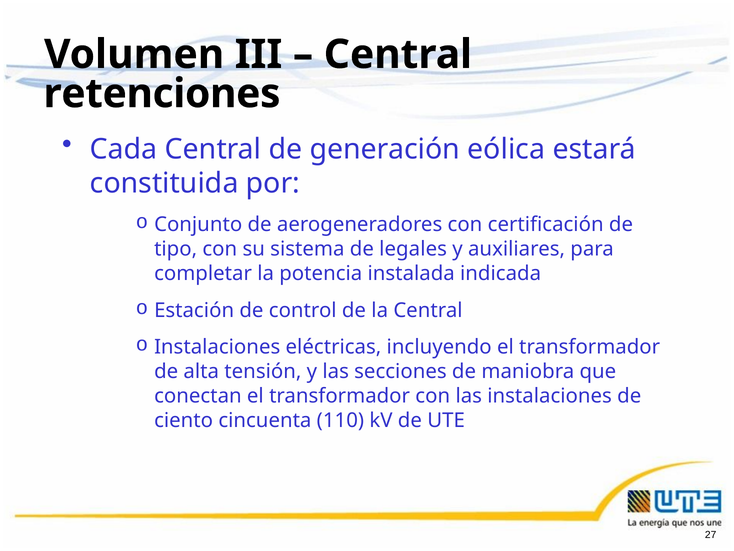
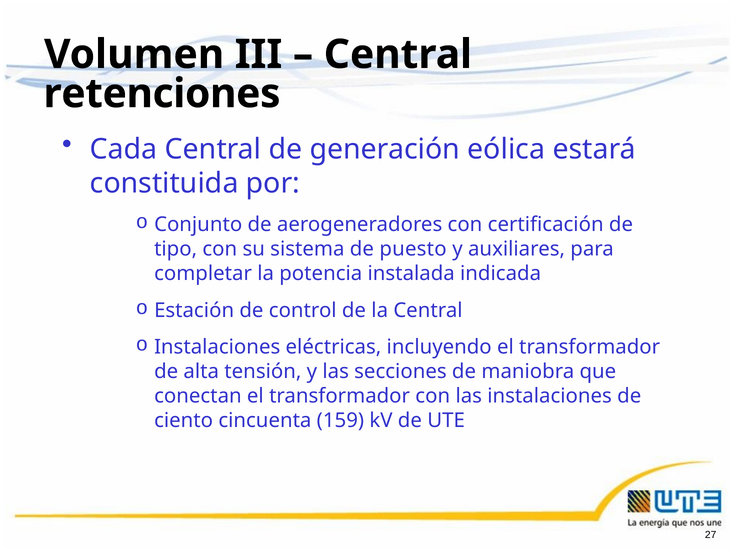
legales: legales -> puesto (413, 249)
110: 110 -> 159 (340, 420)
